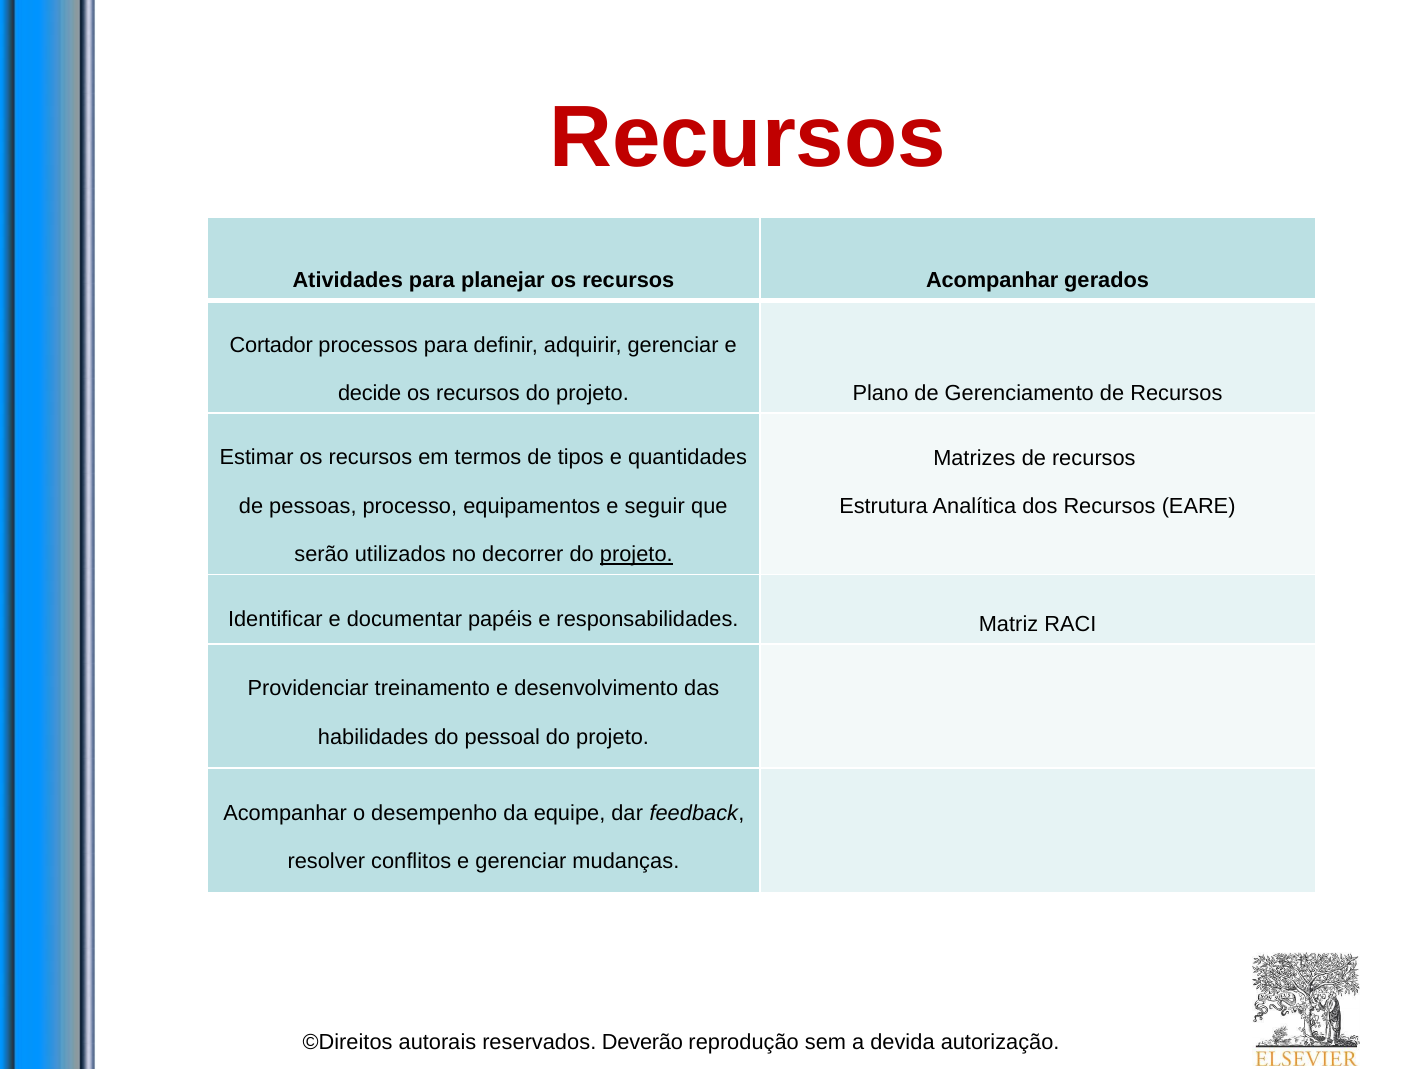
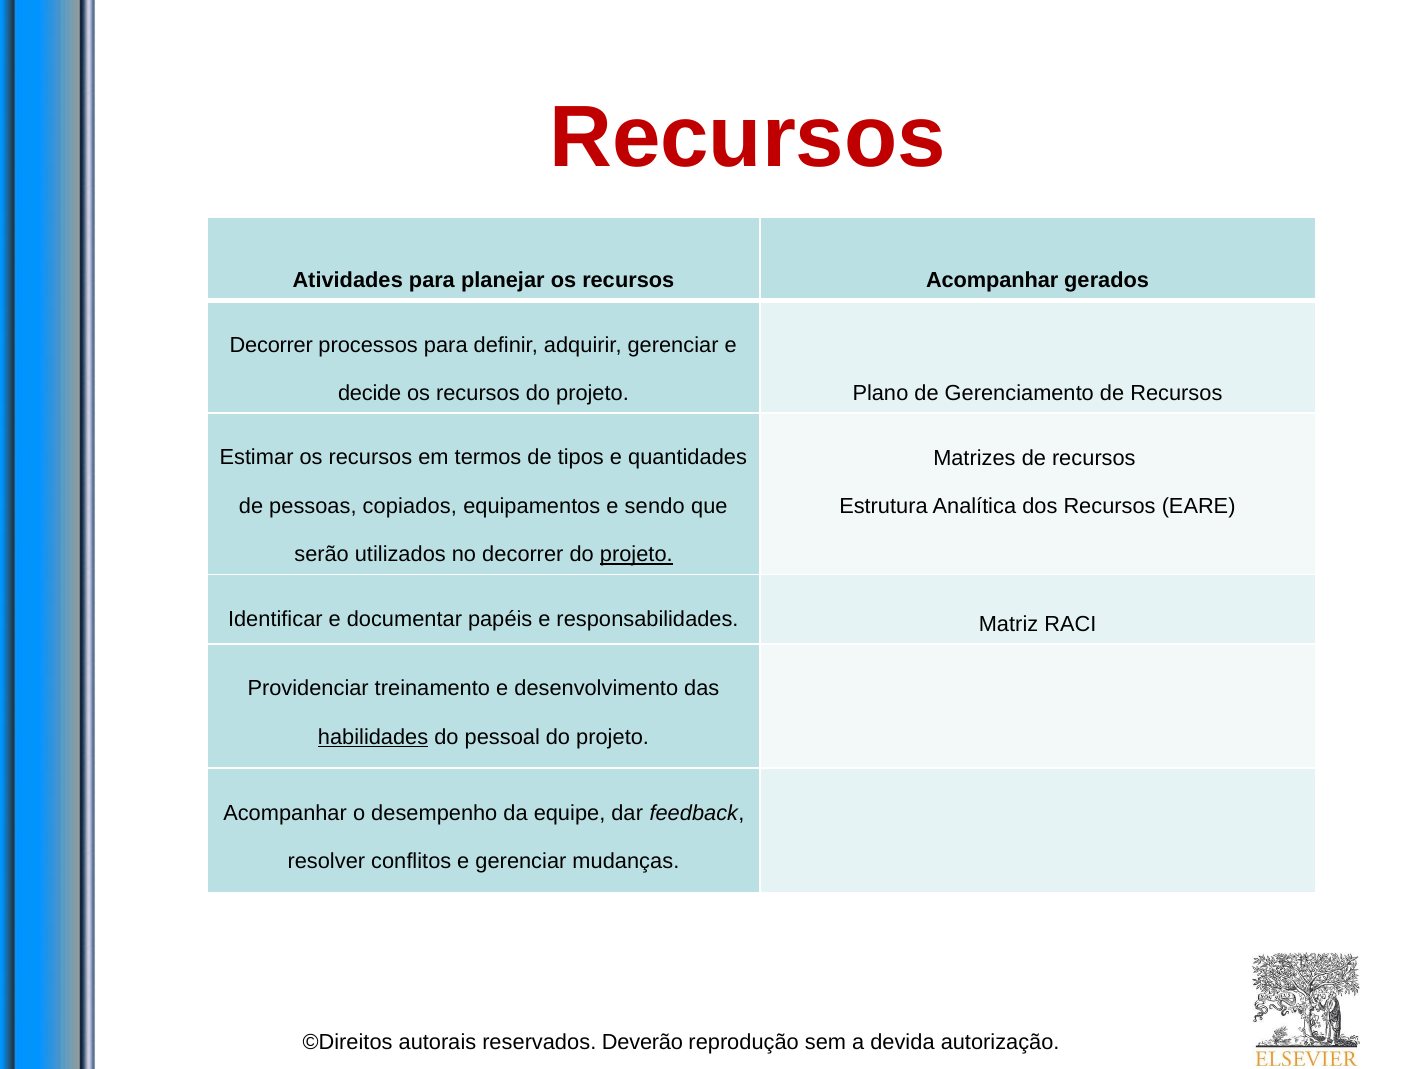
Cortador: Cortador -> Decorrer (271, 345)
processo: processo -> copiados (410, 506)
seguir: seguir -> sendo (655, 506)
habilidades underline: none -> present (373, 737)
